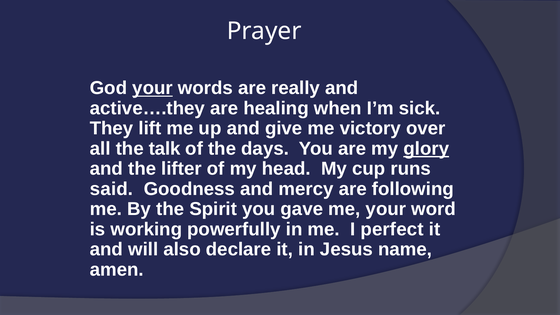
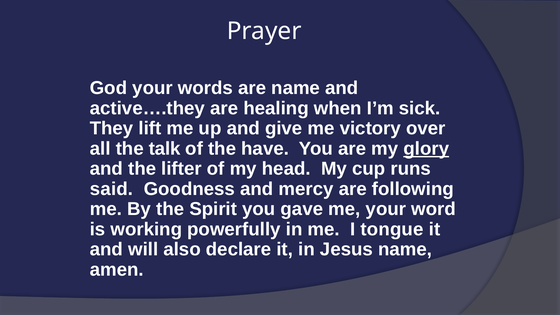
your underline: present -> none (153, 88)
are really: really -> name (296, 88)
days: days -> have (265, 149)
perfect: perfect -> tongue (392, 229)
